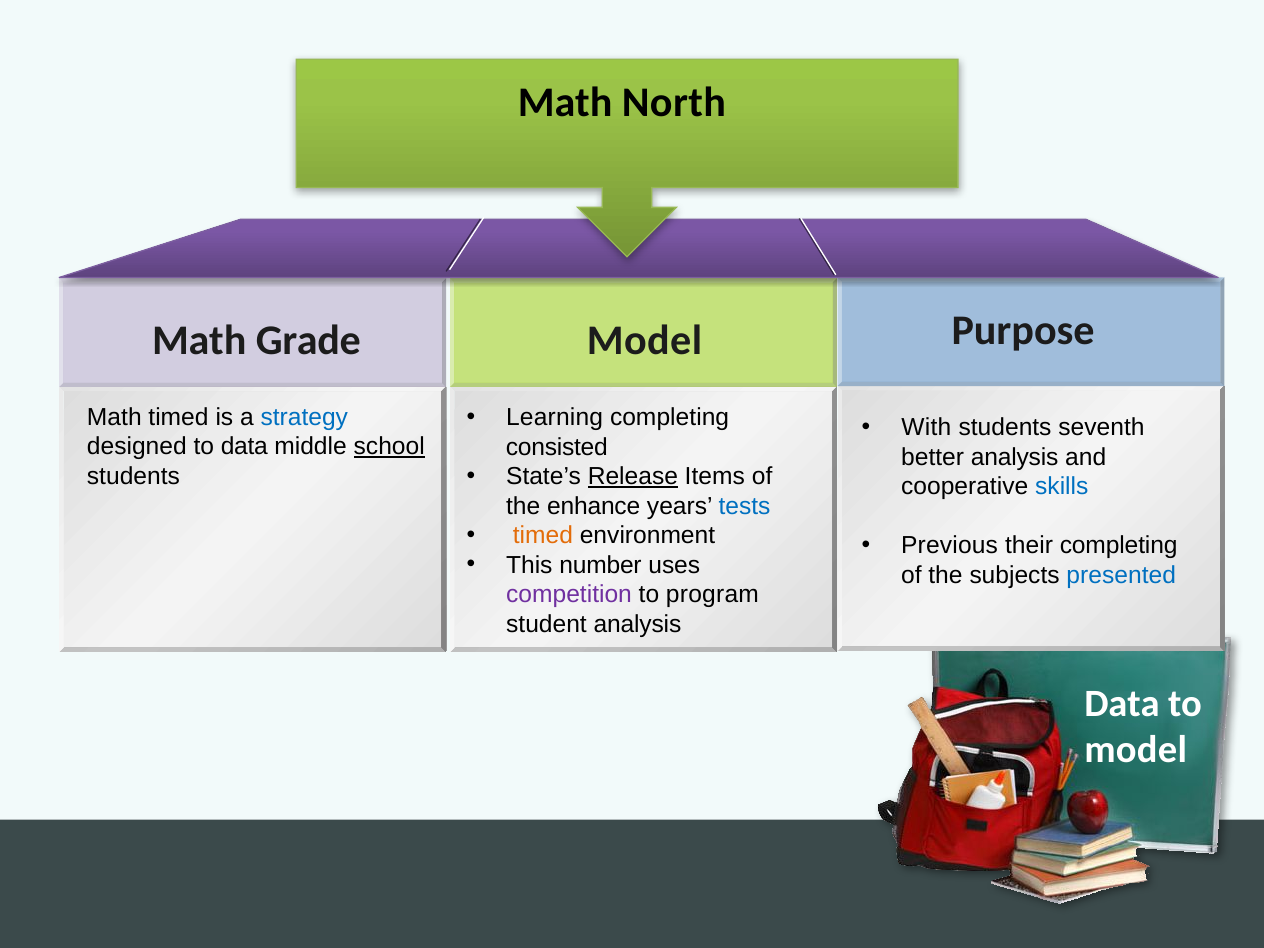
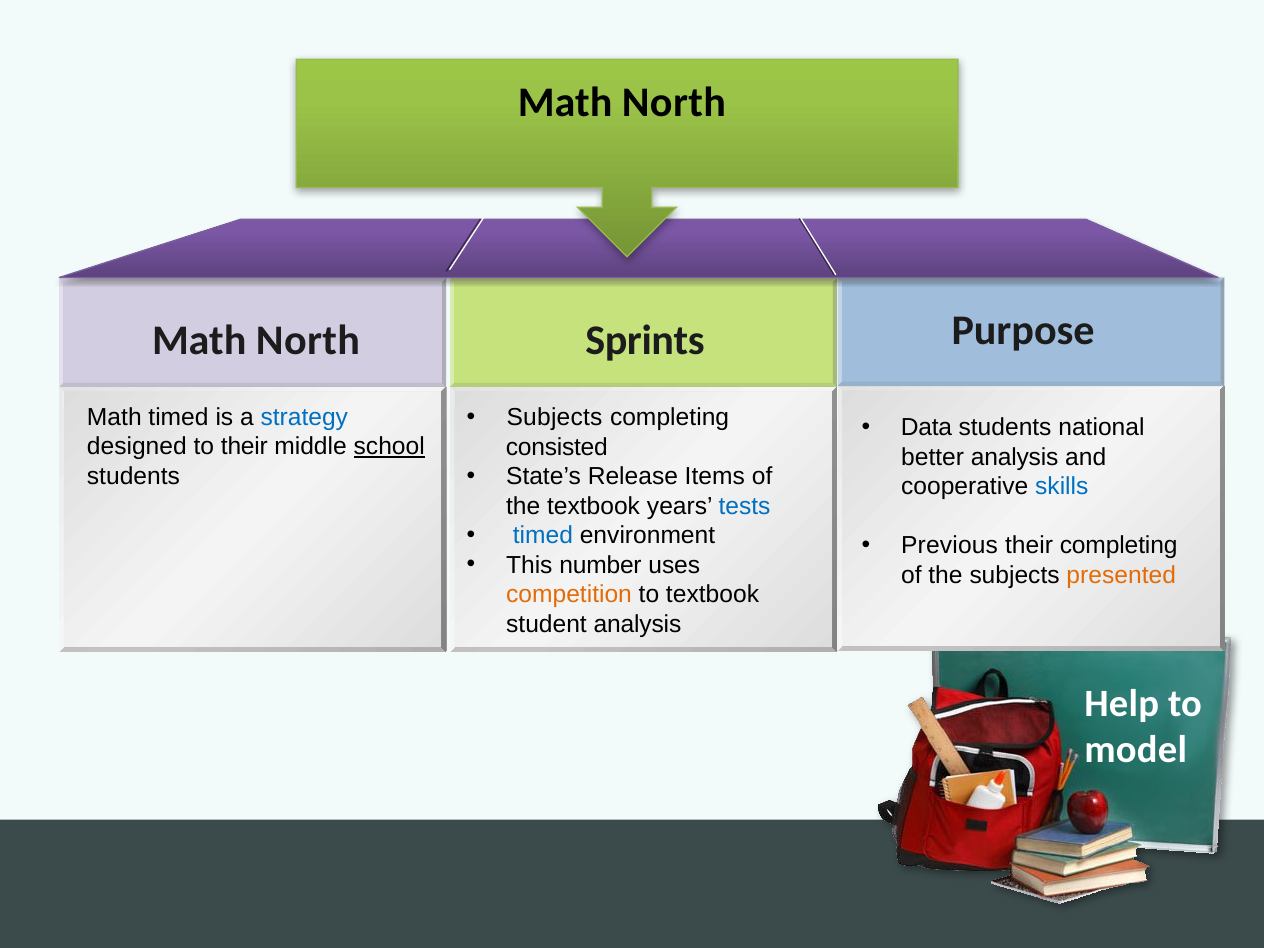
Grade: Grade -> North (308, 341)
Model: Model -> Sprints (645, 341)
Learning: Learning -> Subjects (555, 418)
With: With -> Data (927, 428)
seventh: seventh -> national (1101, 428)
to data: data -> their (244, 447)
Release underline: present -> none (633, 477)
the enhance: enhance -> textbook (594, 506)
timed colour: orange -> blue (543, 536)
presented colour: blue -> orange (1121, 575)
competition colour: purple -> orange (569, 595)
to program: program -> textbook (713, 595)
Data: Data -> Help (1122, 704)
